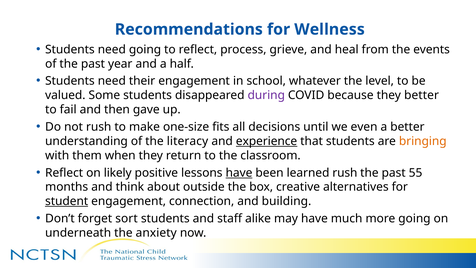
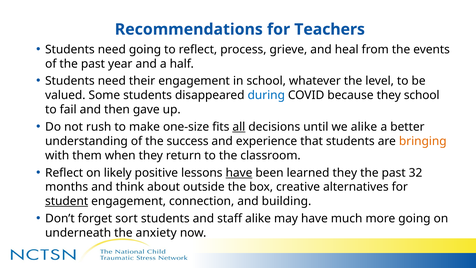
Wellness: Wellness -> Teachers (330, 29)
during colour: purple -> blue (266, 95)
they better: better -> school (422, 95)
all underline: none -> present (239, 127)
we even: even -> alike (364, 127)
literacy: literacy -> success (188, 141)
experience underline: present -> none (267, 141)
learned rush: rush -> they (345, 173)
55: 55 -> 32 (416, 173)
